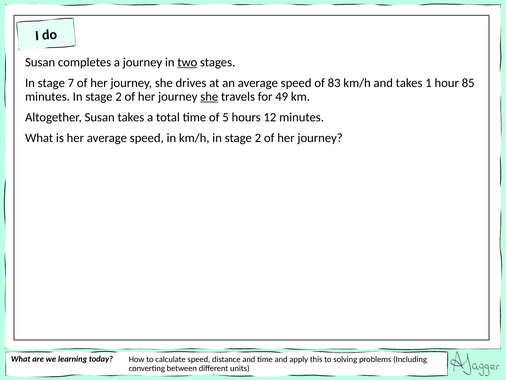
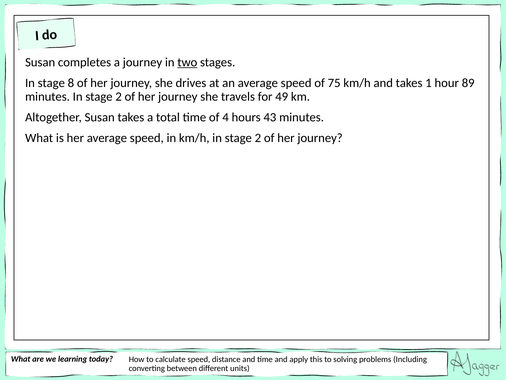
7: 7 -> 8 (71, 83)
83: 83 -> 75 (334, 83)
85: 85 -> 89 (468, 83)
she underline: present -> none (209, 96)
5: 5 -> 4 (226, 117)
12: 12 -> 43 (270, 117)
